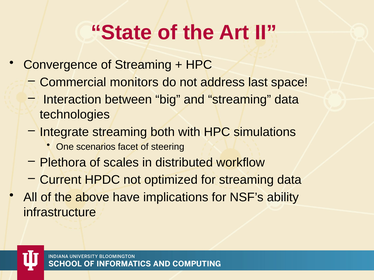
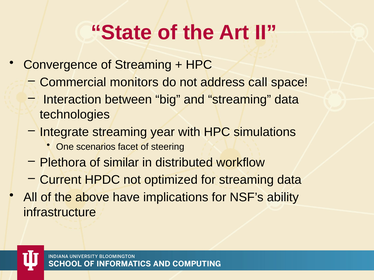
last: last -> call (258, 82)
both: both -> year (163, 132)
scales: scales -> similar (121, 163)
